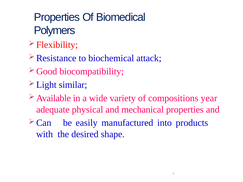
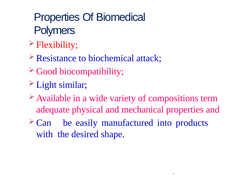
year: year -> term (209, 98)
